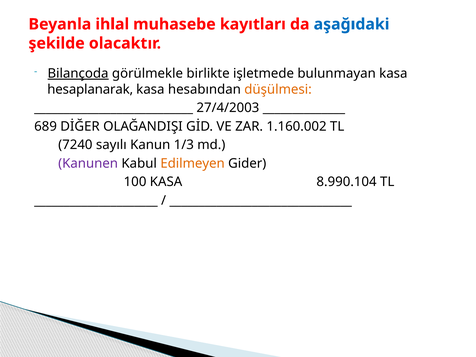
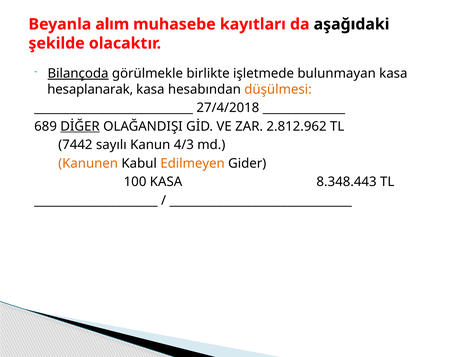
ihlal: ihlal -> alım (112, 24)
aşağıdaki colour: blue -> black (352, 24)
27/4/2003: 27/4/2003 -> 27/4/2018 (228, 108)
DİĞER underline: none -> present (80, 126)
1.160.002: 1.160.002 -> 2.812.962 (297, 126)
7240: 7240 -> 7442 (75, 145)
1/3: 1/3 -> 4/3 (184, 145)
Kanunen colour: purple -> orange (88, 163)
8.990.104: 8.990.104 -> 8.348.443 (347, 182)
